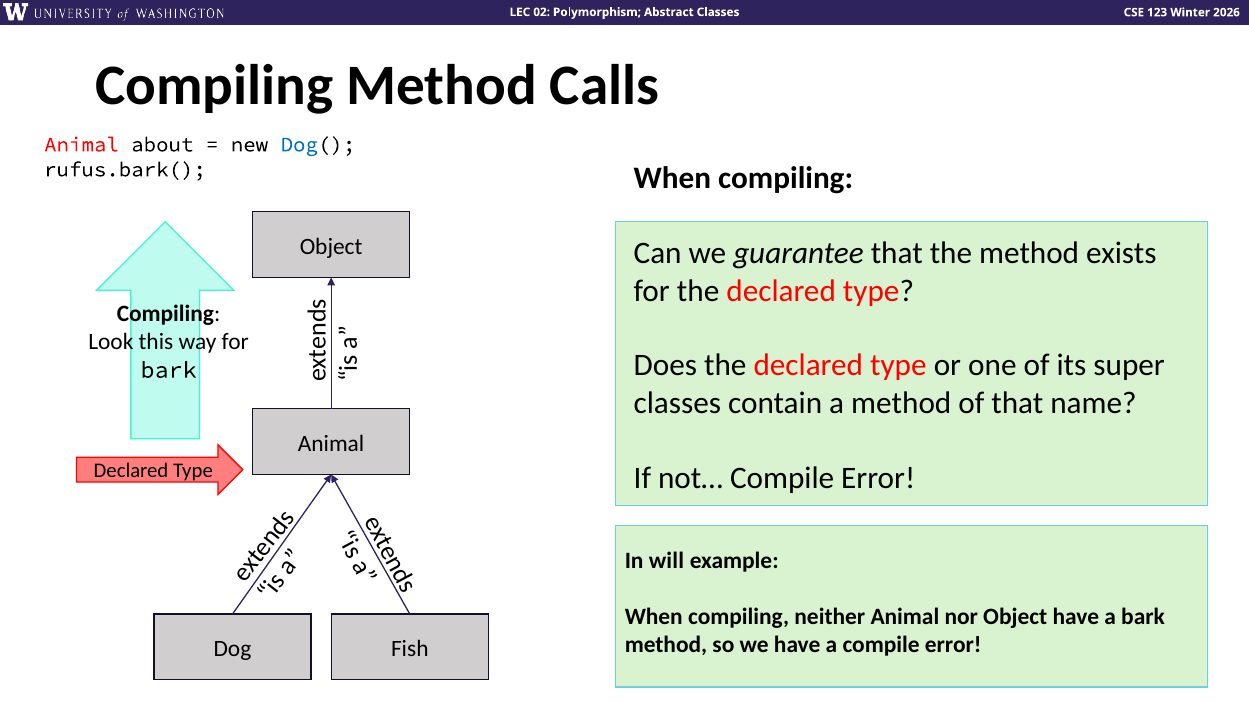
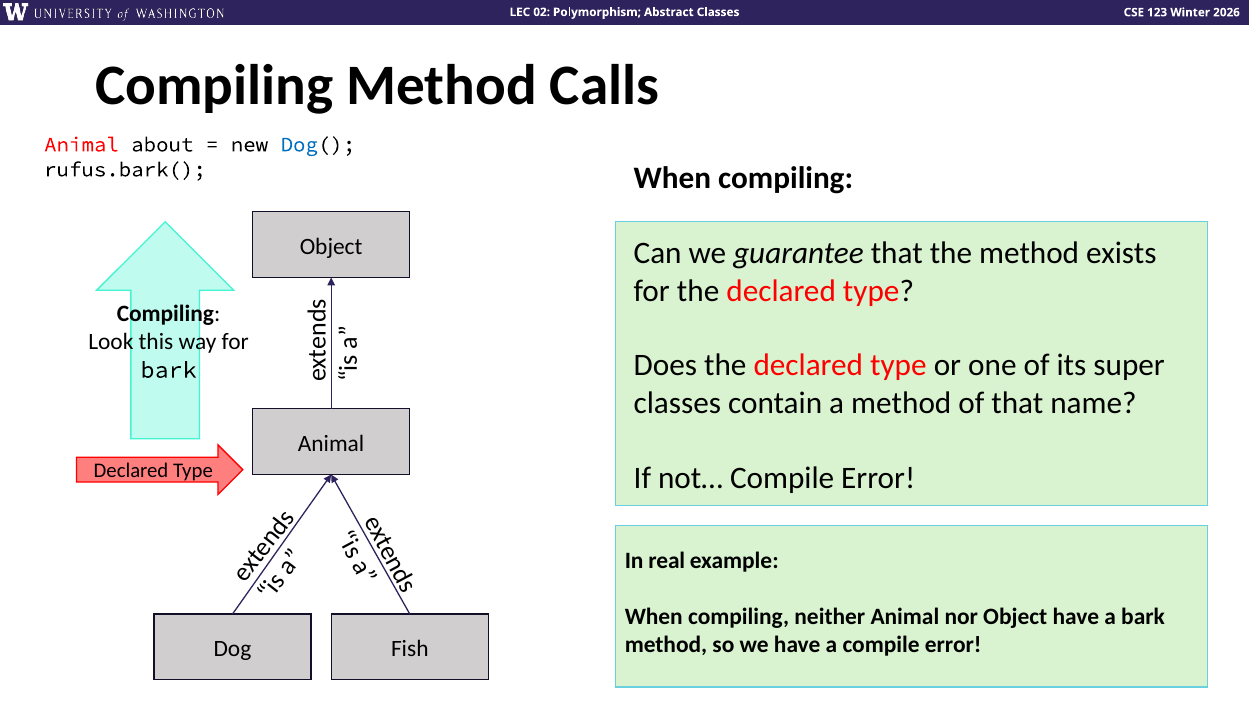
will: will -> real (667, 561)
